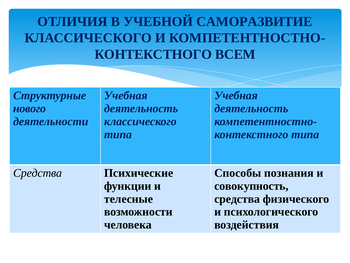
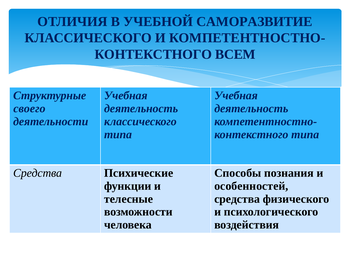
нового: нового -> своего (29, 108)
совокупность: совокупность -> особенностей (251, 186)
